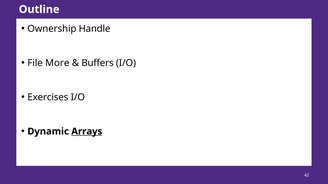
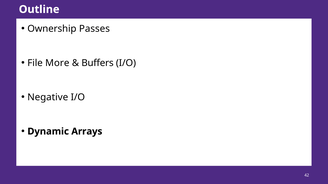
Handle: Handle -> Passes (94, 29)
Exercises: Exercises -> Negative (48, 97)
Arrays underline: present -> none (87, 132)
